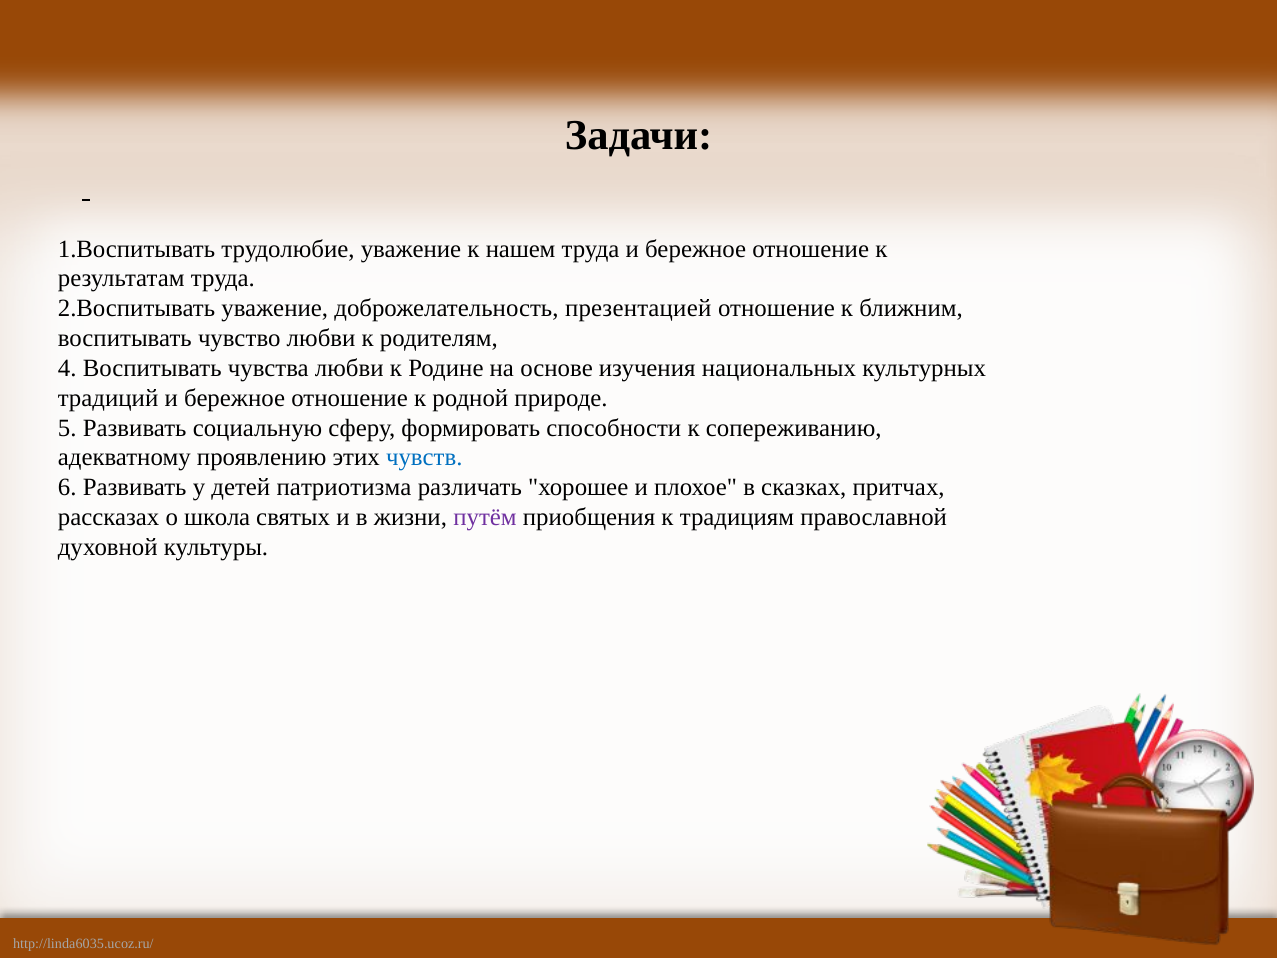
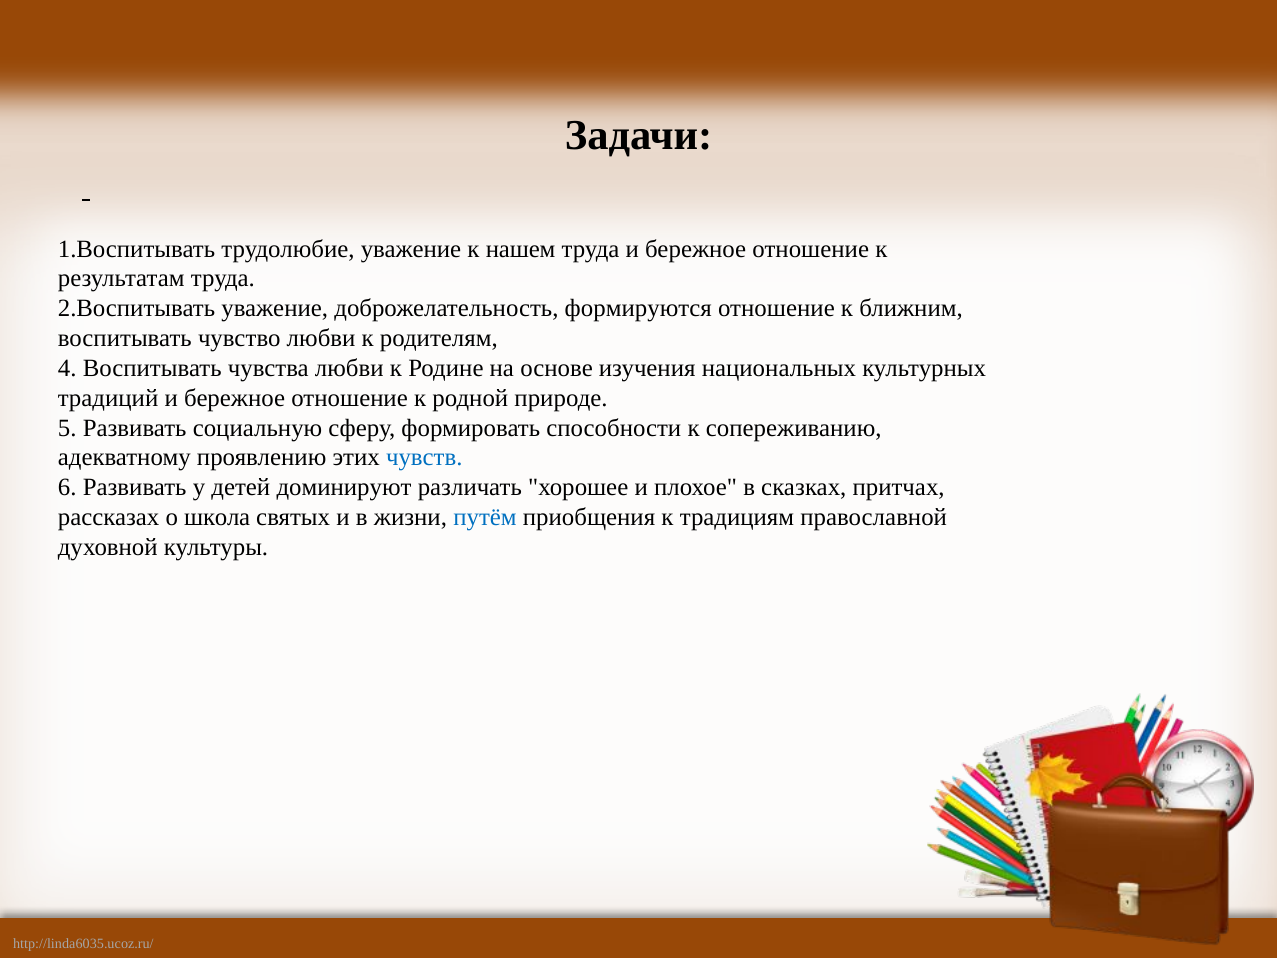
презентацией: презентацией -> формируются (638, 308)
патриотизма: патриотизма -> доминируют (344, 487)
путём colour: purple -> blue (485, 517)
